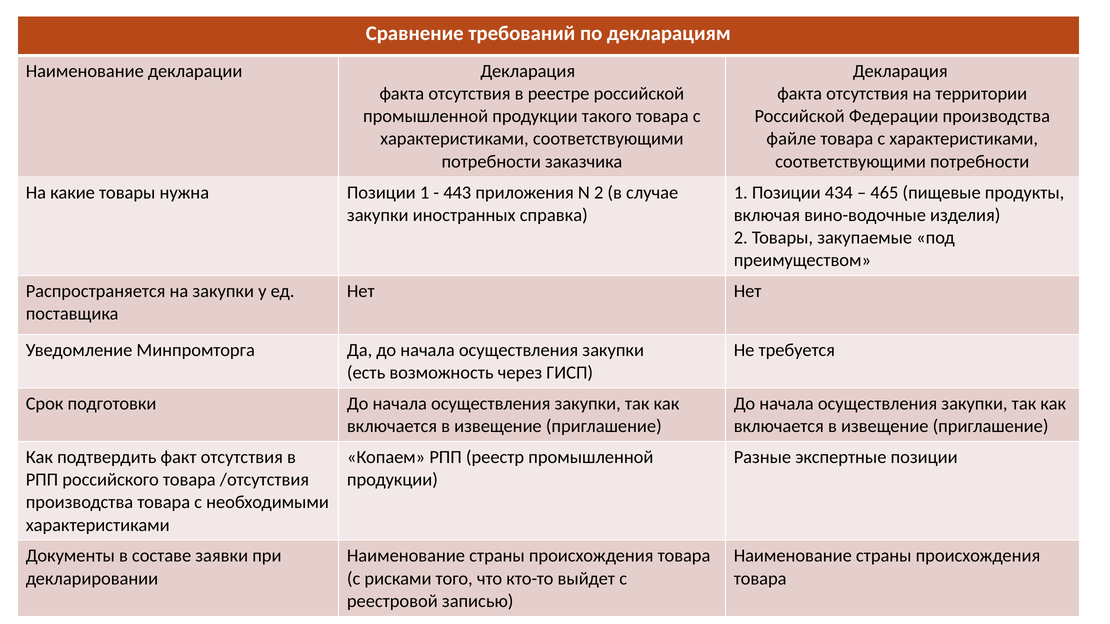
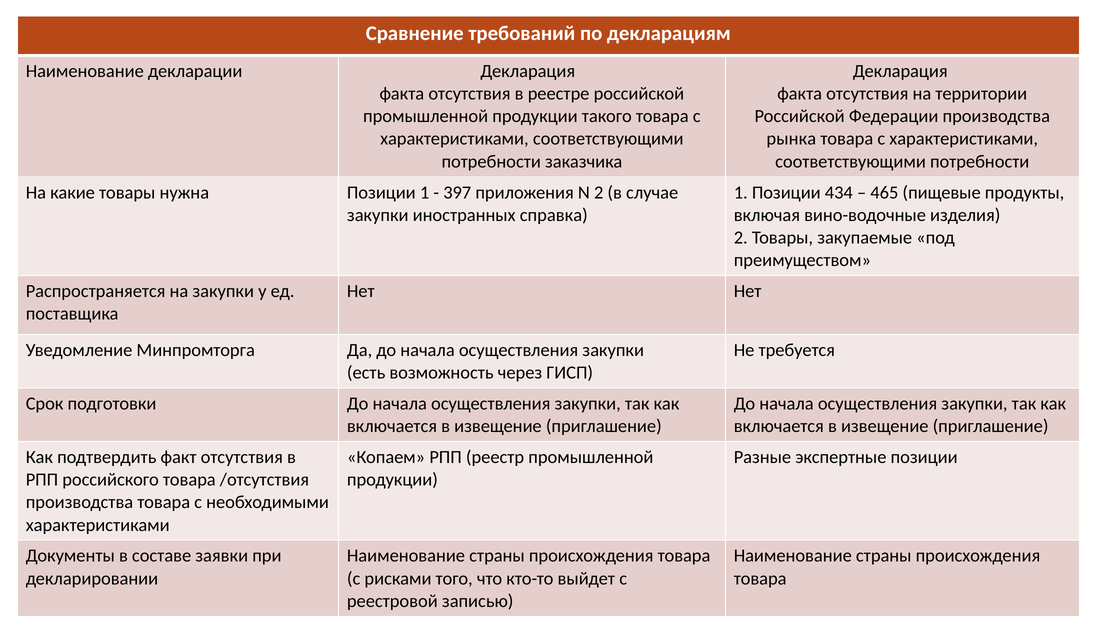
файле: файле -> рынка (791, 139)
443: 443 -> 397 (457, 193)
